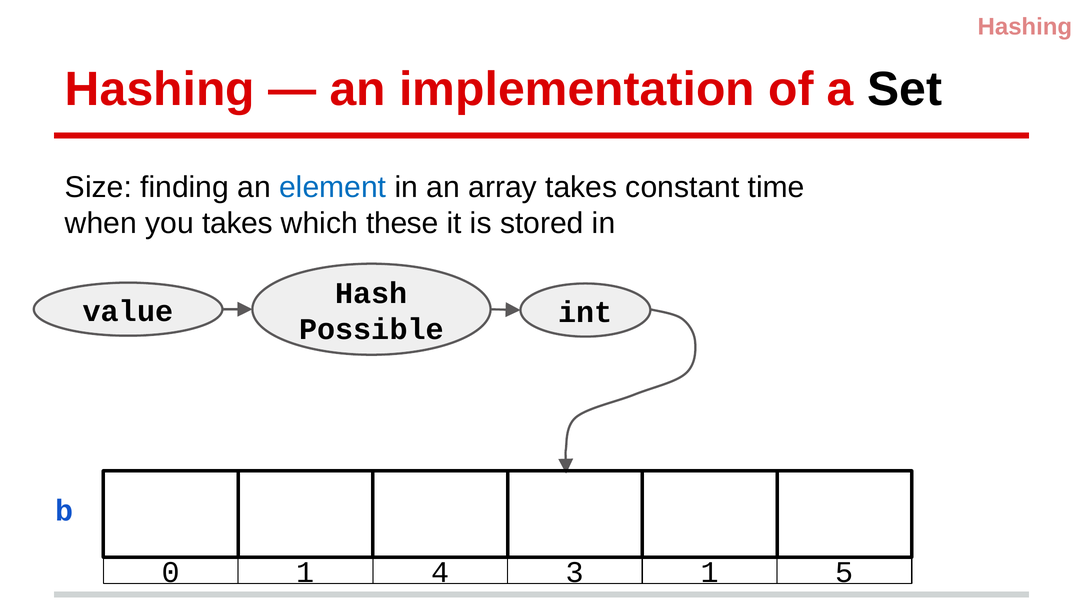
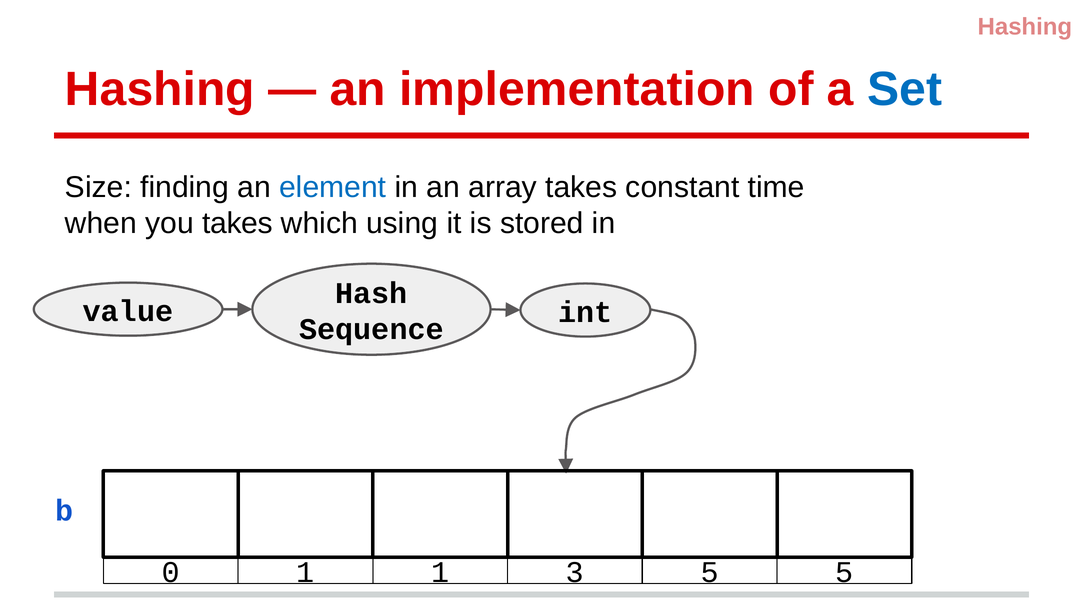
Set colour: black -> blue (905, 90)
these: these -> using (402, 223)
Possible: Possible -> Sequence (371, 330)
1 4: 4 -> 1 (440, 573)
3 1: 1 -> 5 (710, 573)
